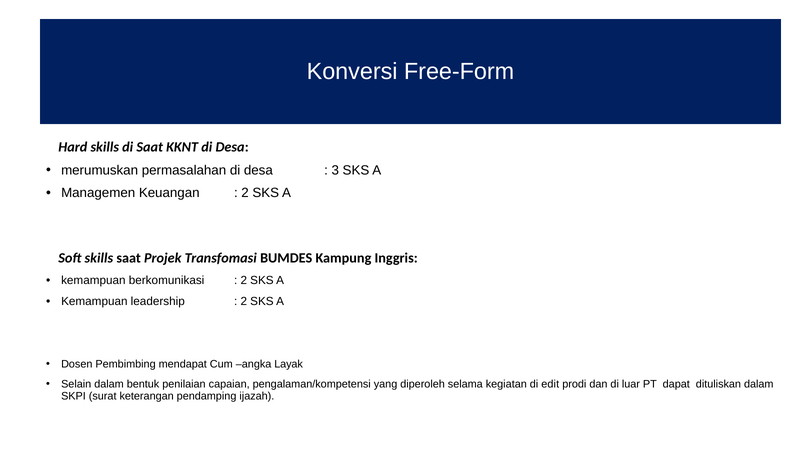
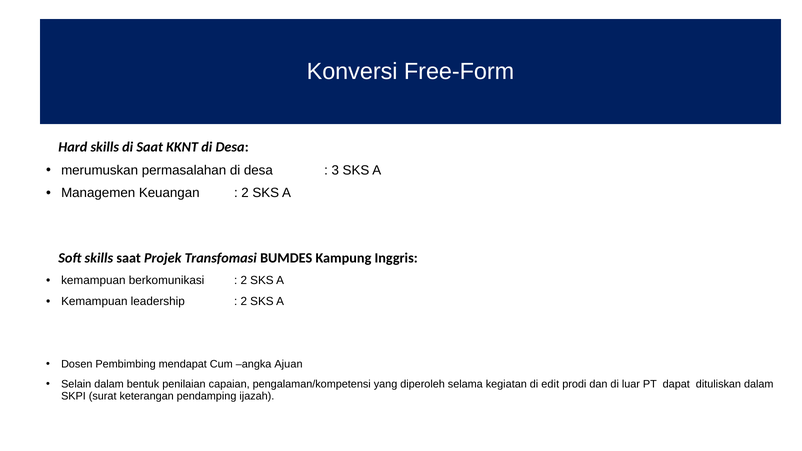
Layak: Layak -> Ajuan (288, 364)
